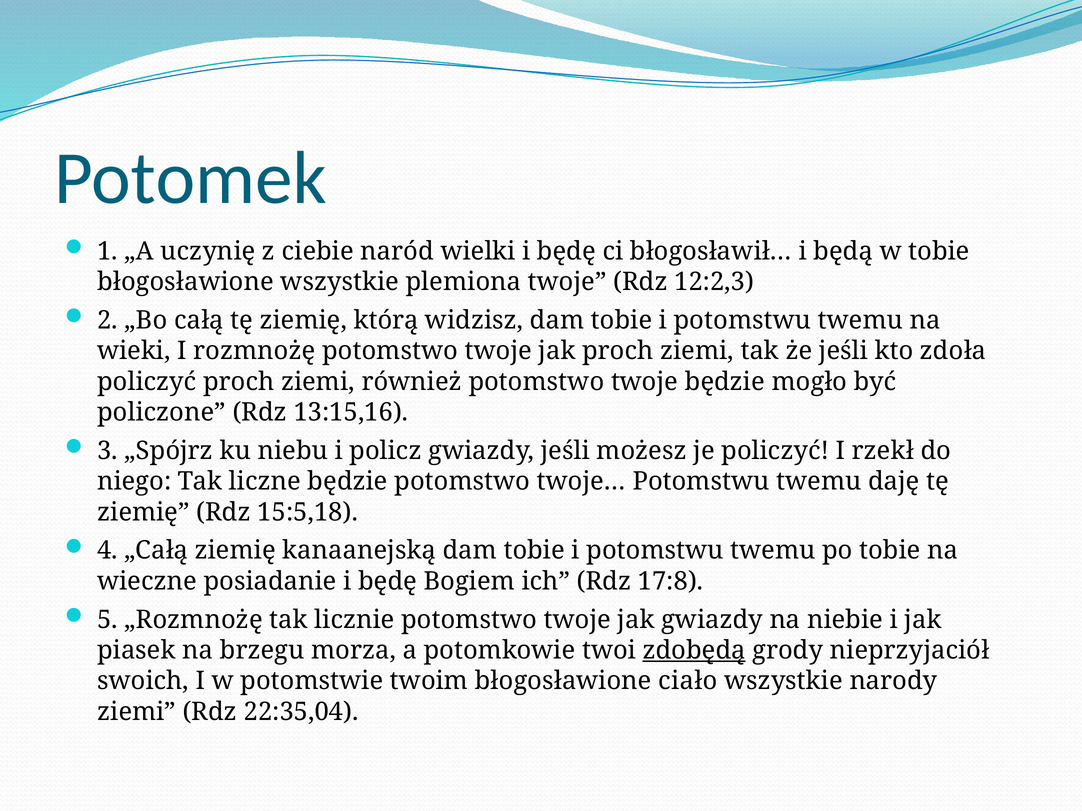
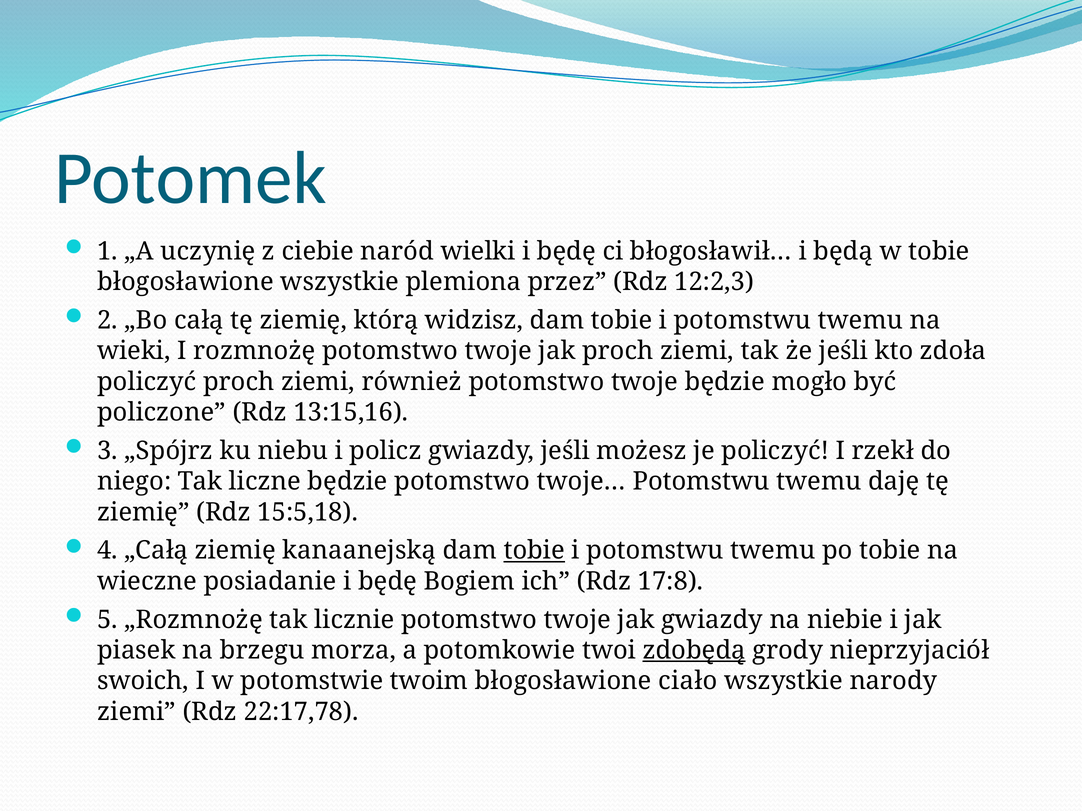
plemiona twoje: twoje -> przez (567, 282)
tobie underline: none -> present (534, 551)
22:35,04: 22:35,04 -> 22:17,78 (301, 712)
